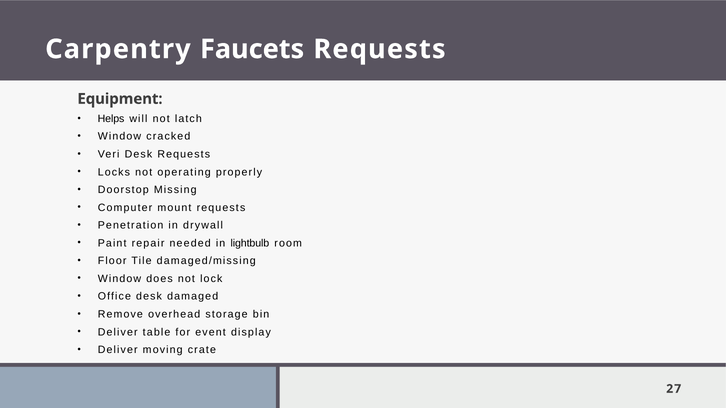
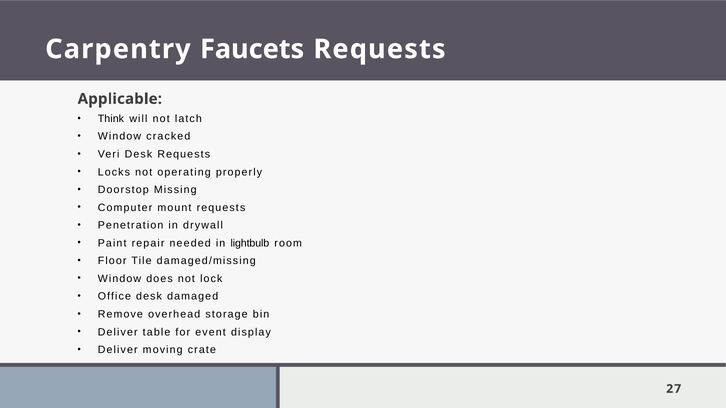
Equipment: Equipment -> Applicable (120, 99)
Helps: Helps -> Think (111, 119)
